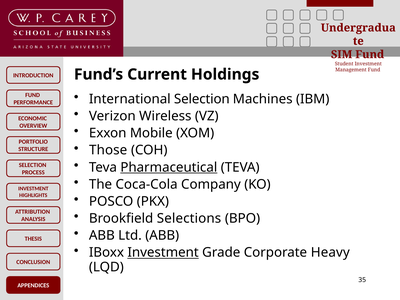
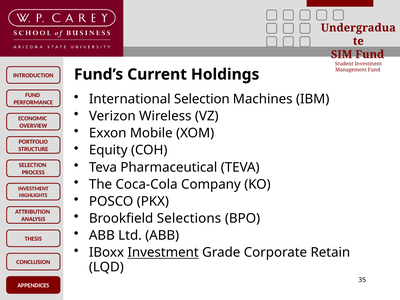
Those: Those -> Equity (108, 150)
Pharmaceutical underline: present -> none (169, 167)
Heavy: Heavy -> Retain (330, 253)
